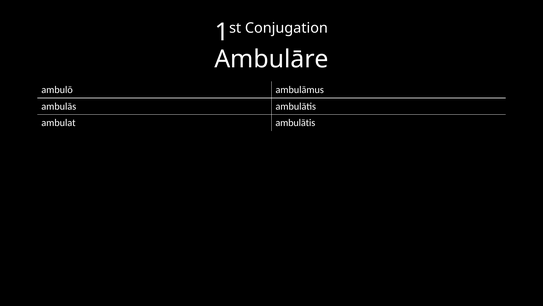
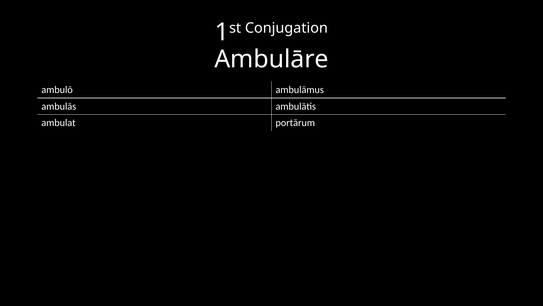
ambulat ambulātis: ambulātis -> portārum (295, 123)
